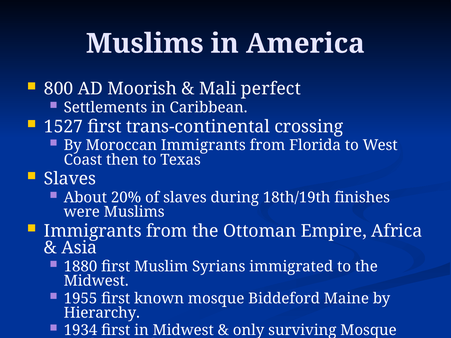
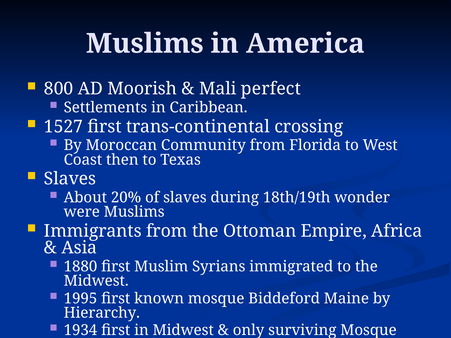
Moroccan Immigrants: Immigrants -> Community (203, 145)
finishes: finishes -> wonder (362, 198)
1955: 1955 -> 1995 (80, 299)
